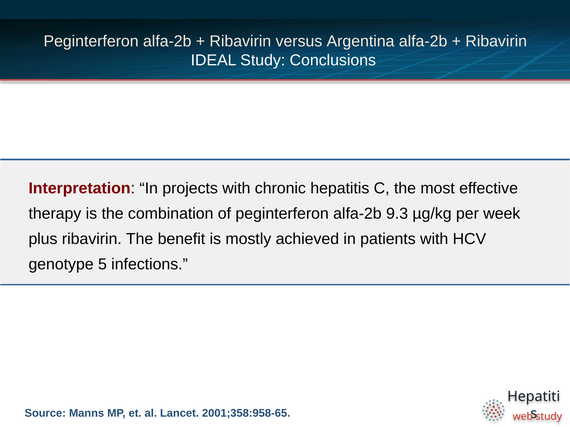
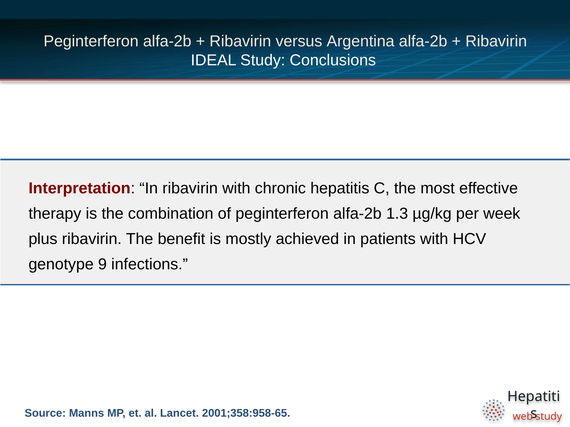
In projects: projects -> ribavirin (190, 188)
9.3: 9.3 -> 1.3 (397, 214)
5: 5 -> 9 (102, 264)
